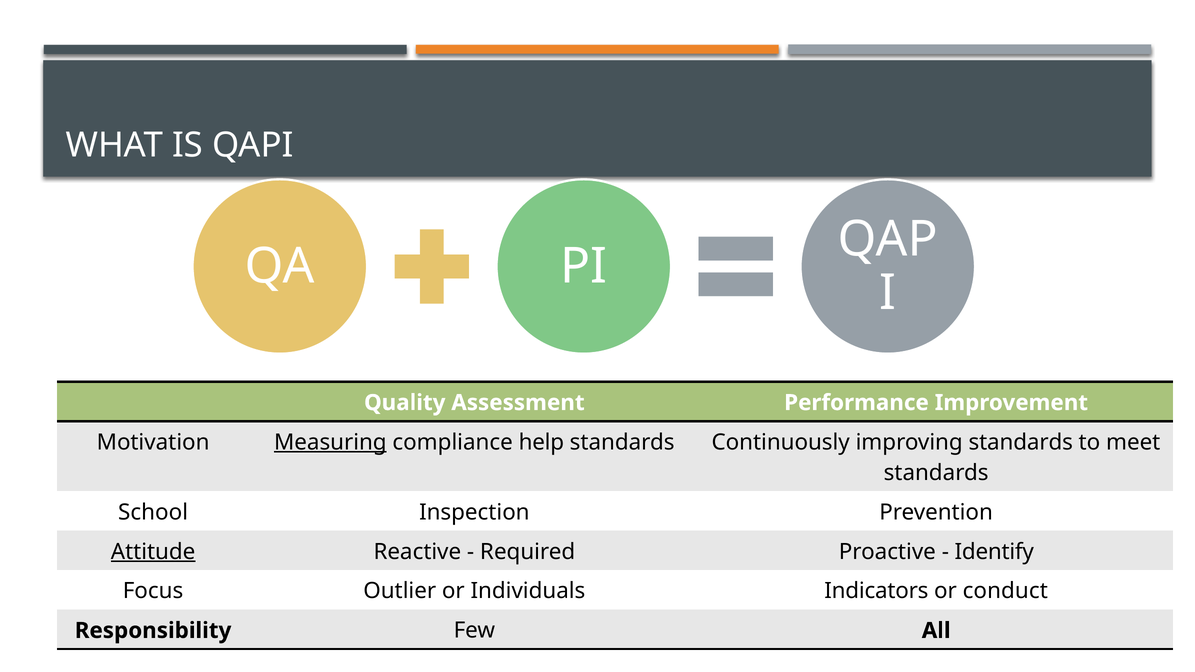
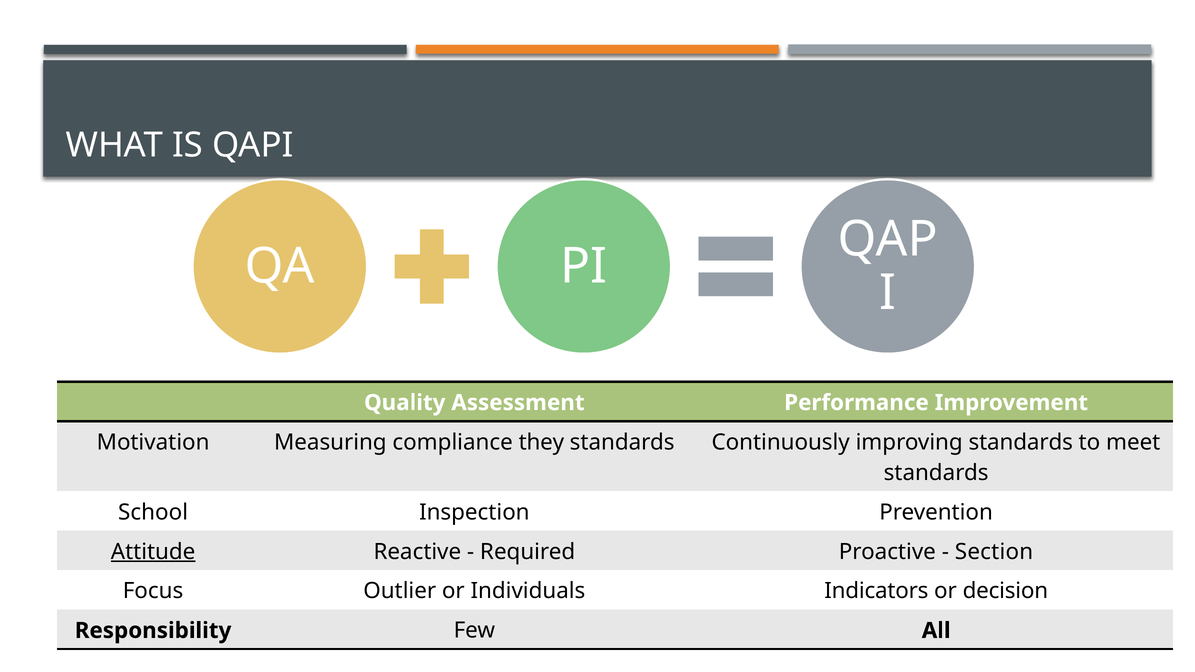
Measuring underline: present -> none (330, 442)
help: help -> they (541, 442)
Identify: Identify -> Section (994, 552)
conduct: conduct -> decision (1005, 591)
